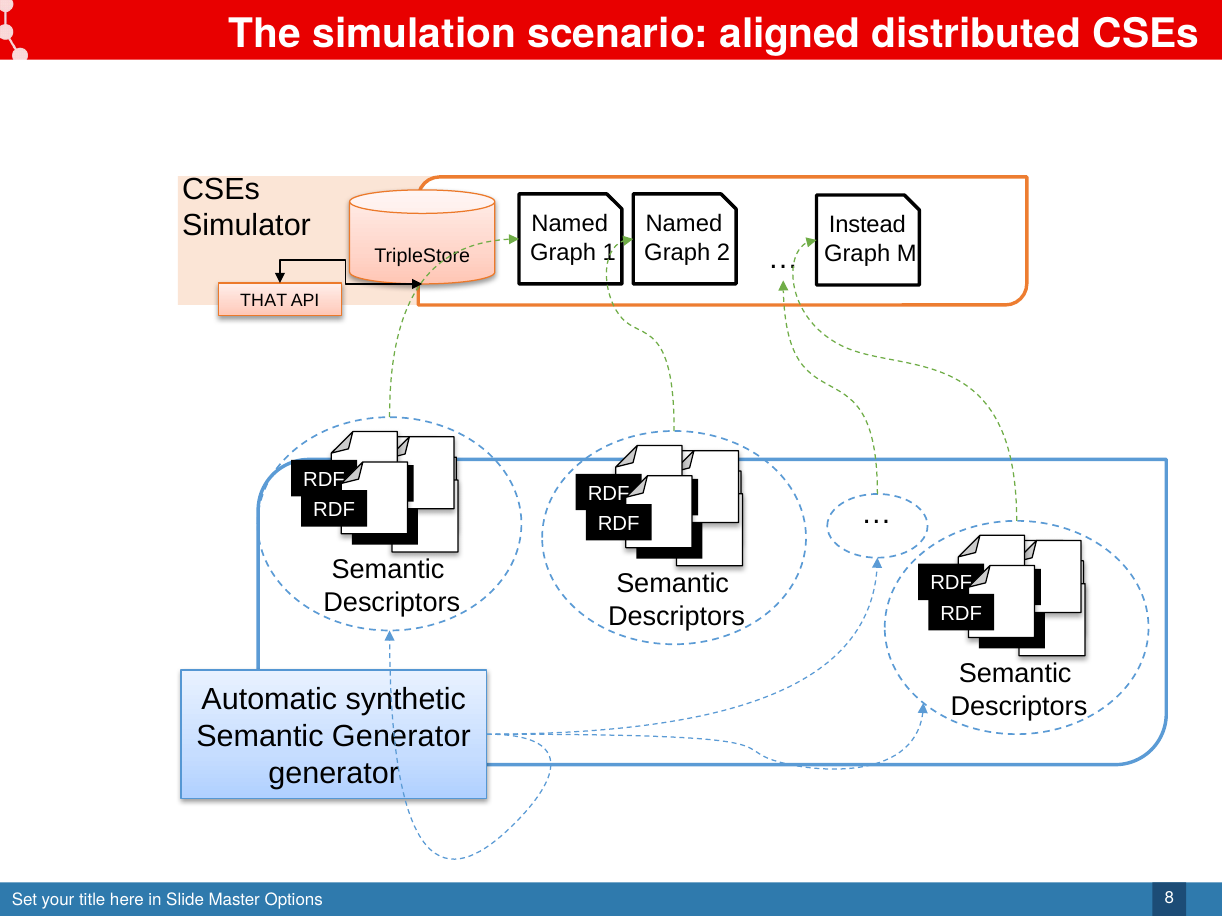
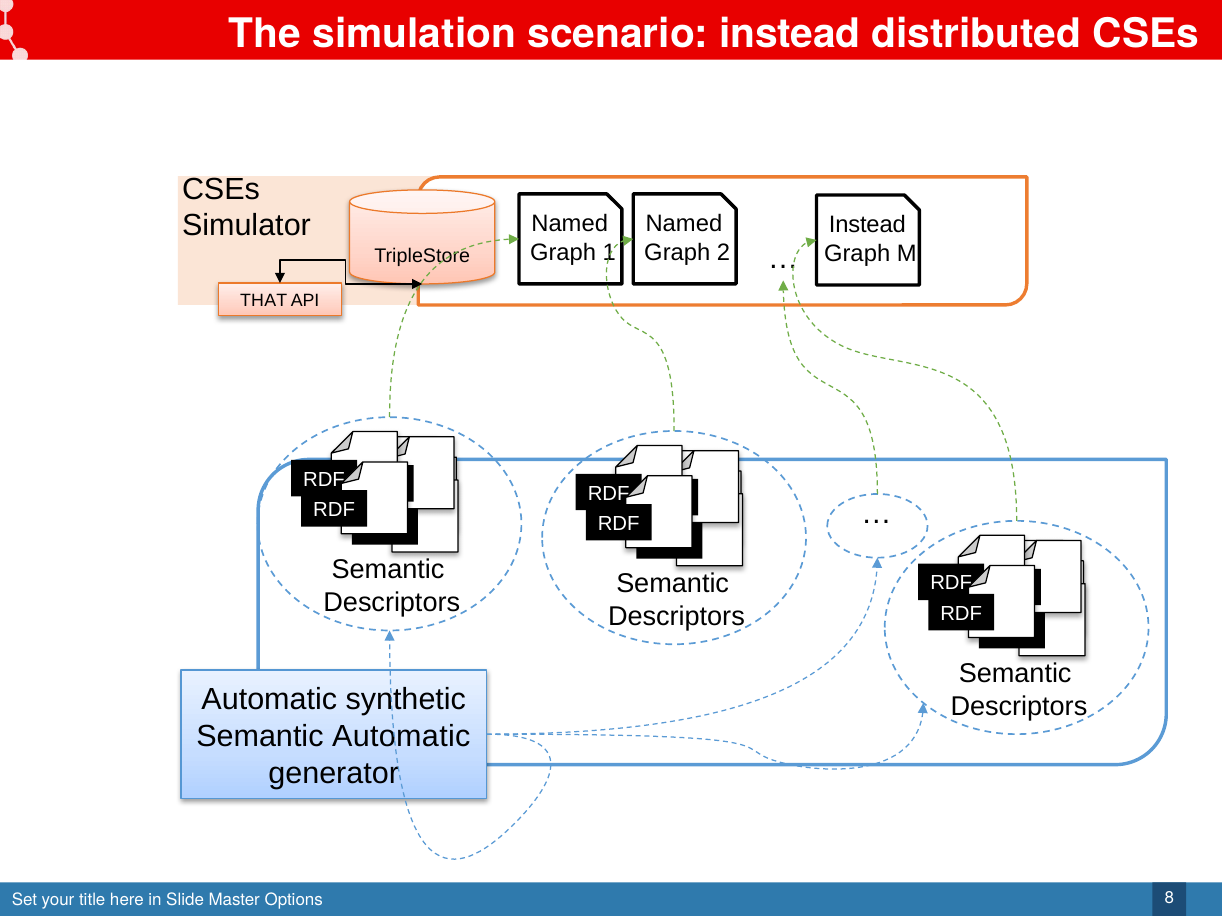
scenario aligned: aligned -> instead (790, 34)
Semantic Generator: Generator -> Automatic (401, 737)
